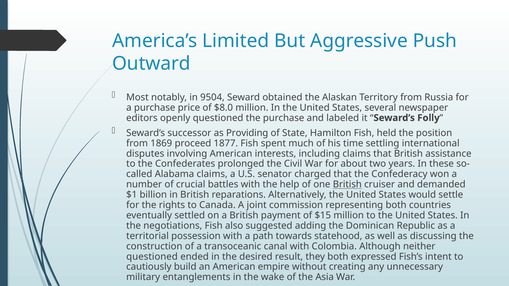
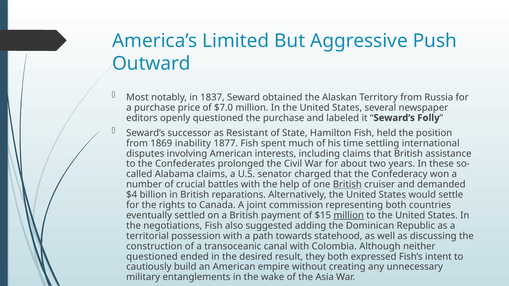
9504: 9504 -> 1837 (212, 97)
$8.0: $8.0 -> $7.0 (224, 108)
Providing: Providing -> Resistant (247, 133)
proceed: proceed -> inability (193, 143)
$1: $1 -> $4 (132, 195)
million underline: none -> present (349, 216)
